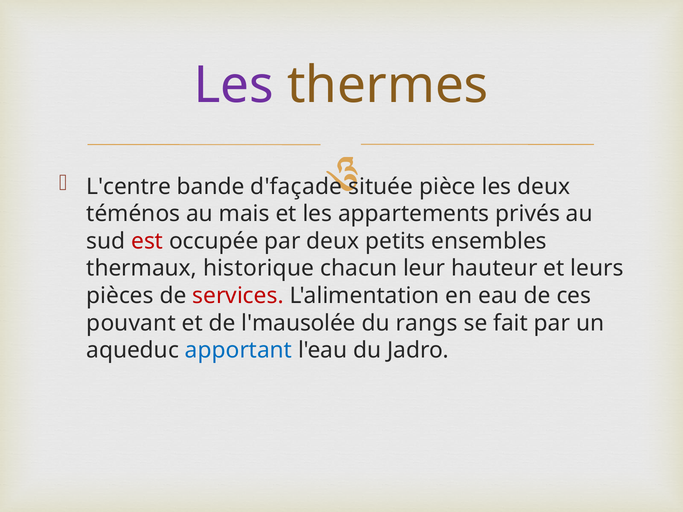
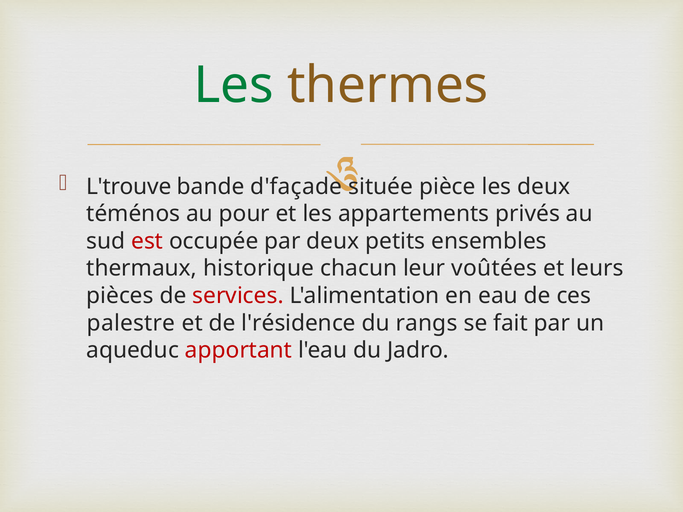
Les colour: purple -> green (234, 86)
L'centre: L'centre -> L'trouve (129, 187)
mais: mais -> pour (244, 214)
hauteur: hauteur -> voûtées (494, 269)
pouvant: pouvant -> palestre (131, 323)
l'mausolée: l'mausolée -> l'résidence (299, 323)
apportant colour: blue -> red (239, 351)
